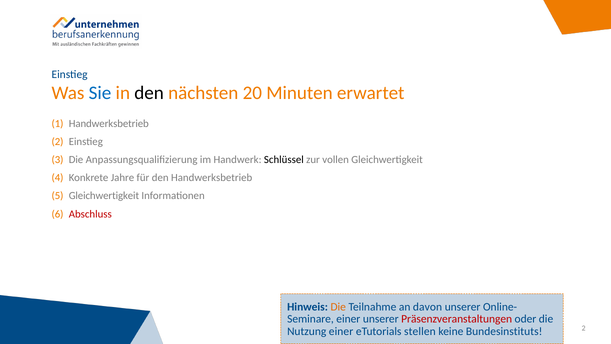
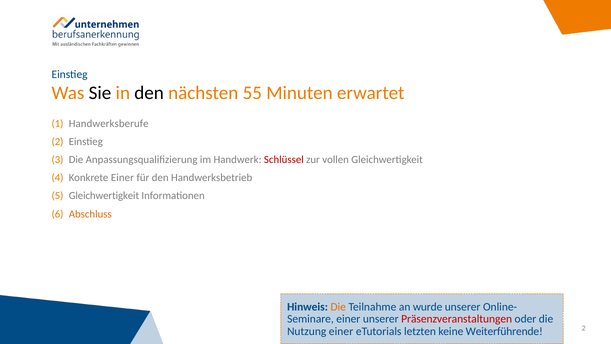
Sie colour: blue -> black (100, 93)
20: 20 -> 55 (252, 93)
Handwerksbetrieb: Handwerksbetrieb -> Handwerksberufe (109, 123)
Schlüssel colour: black -> red (284, 160)
Konkrete Jahre: Jahre -> Einer (122, 178)
Abschluss colour: red -> orange (90, 214)
davon: davon -> wurde (428, 307)
stellen: stellen -> letzten (420, 331)
Bundesinstituts: Bundesinstituts -> Weiterführende (504, 331)
